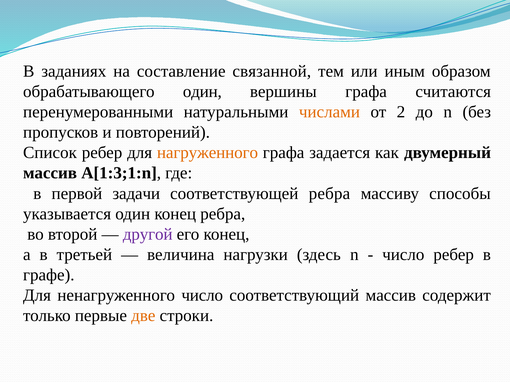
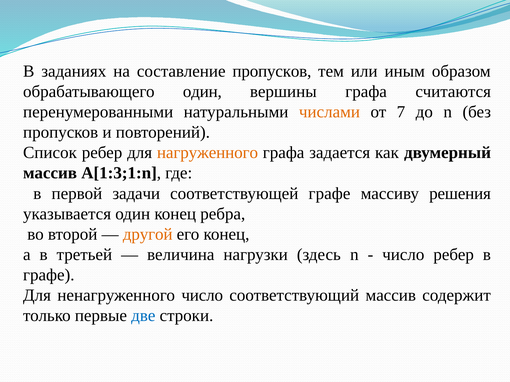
составление связанной: связанной -> пропусков (272, 71)
2: 2 -> 7 (401, 112)
соответствующей ребра: ребра -> графе (329, 194)
способы: способы -> решения (460, 194)
другой colour: purple -> orange (148, 234)
две colour: orange -> blue (143, 316)
